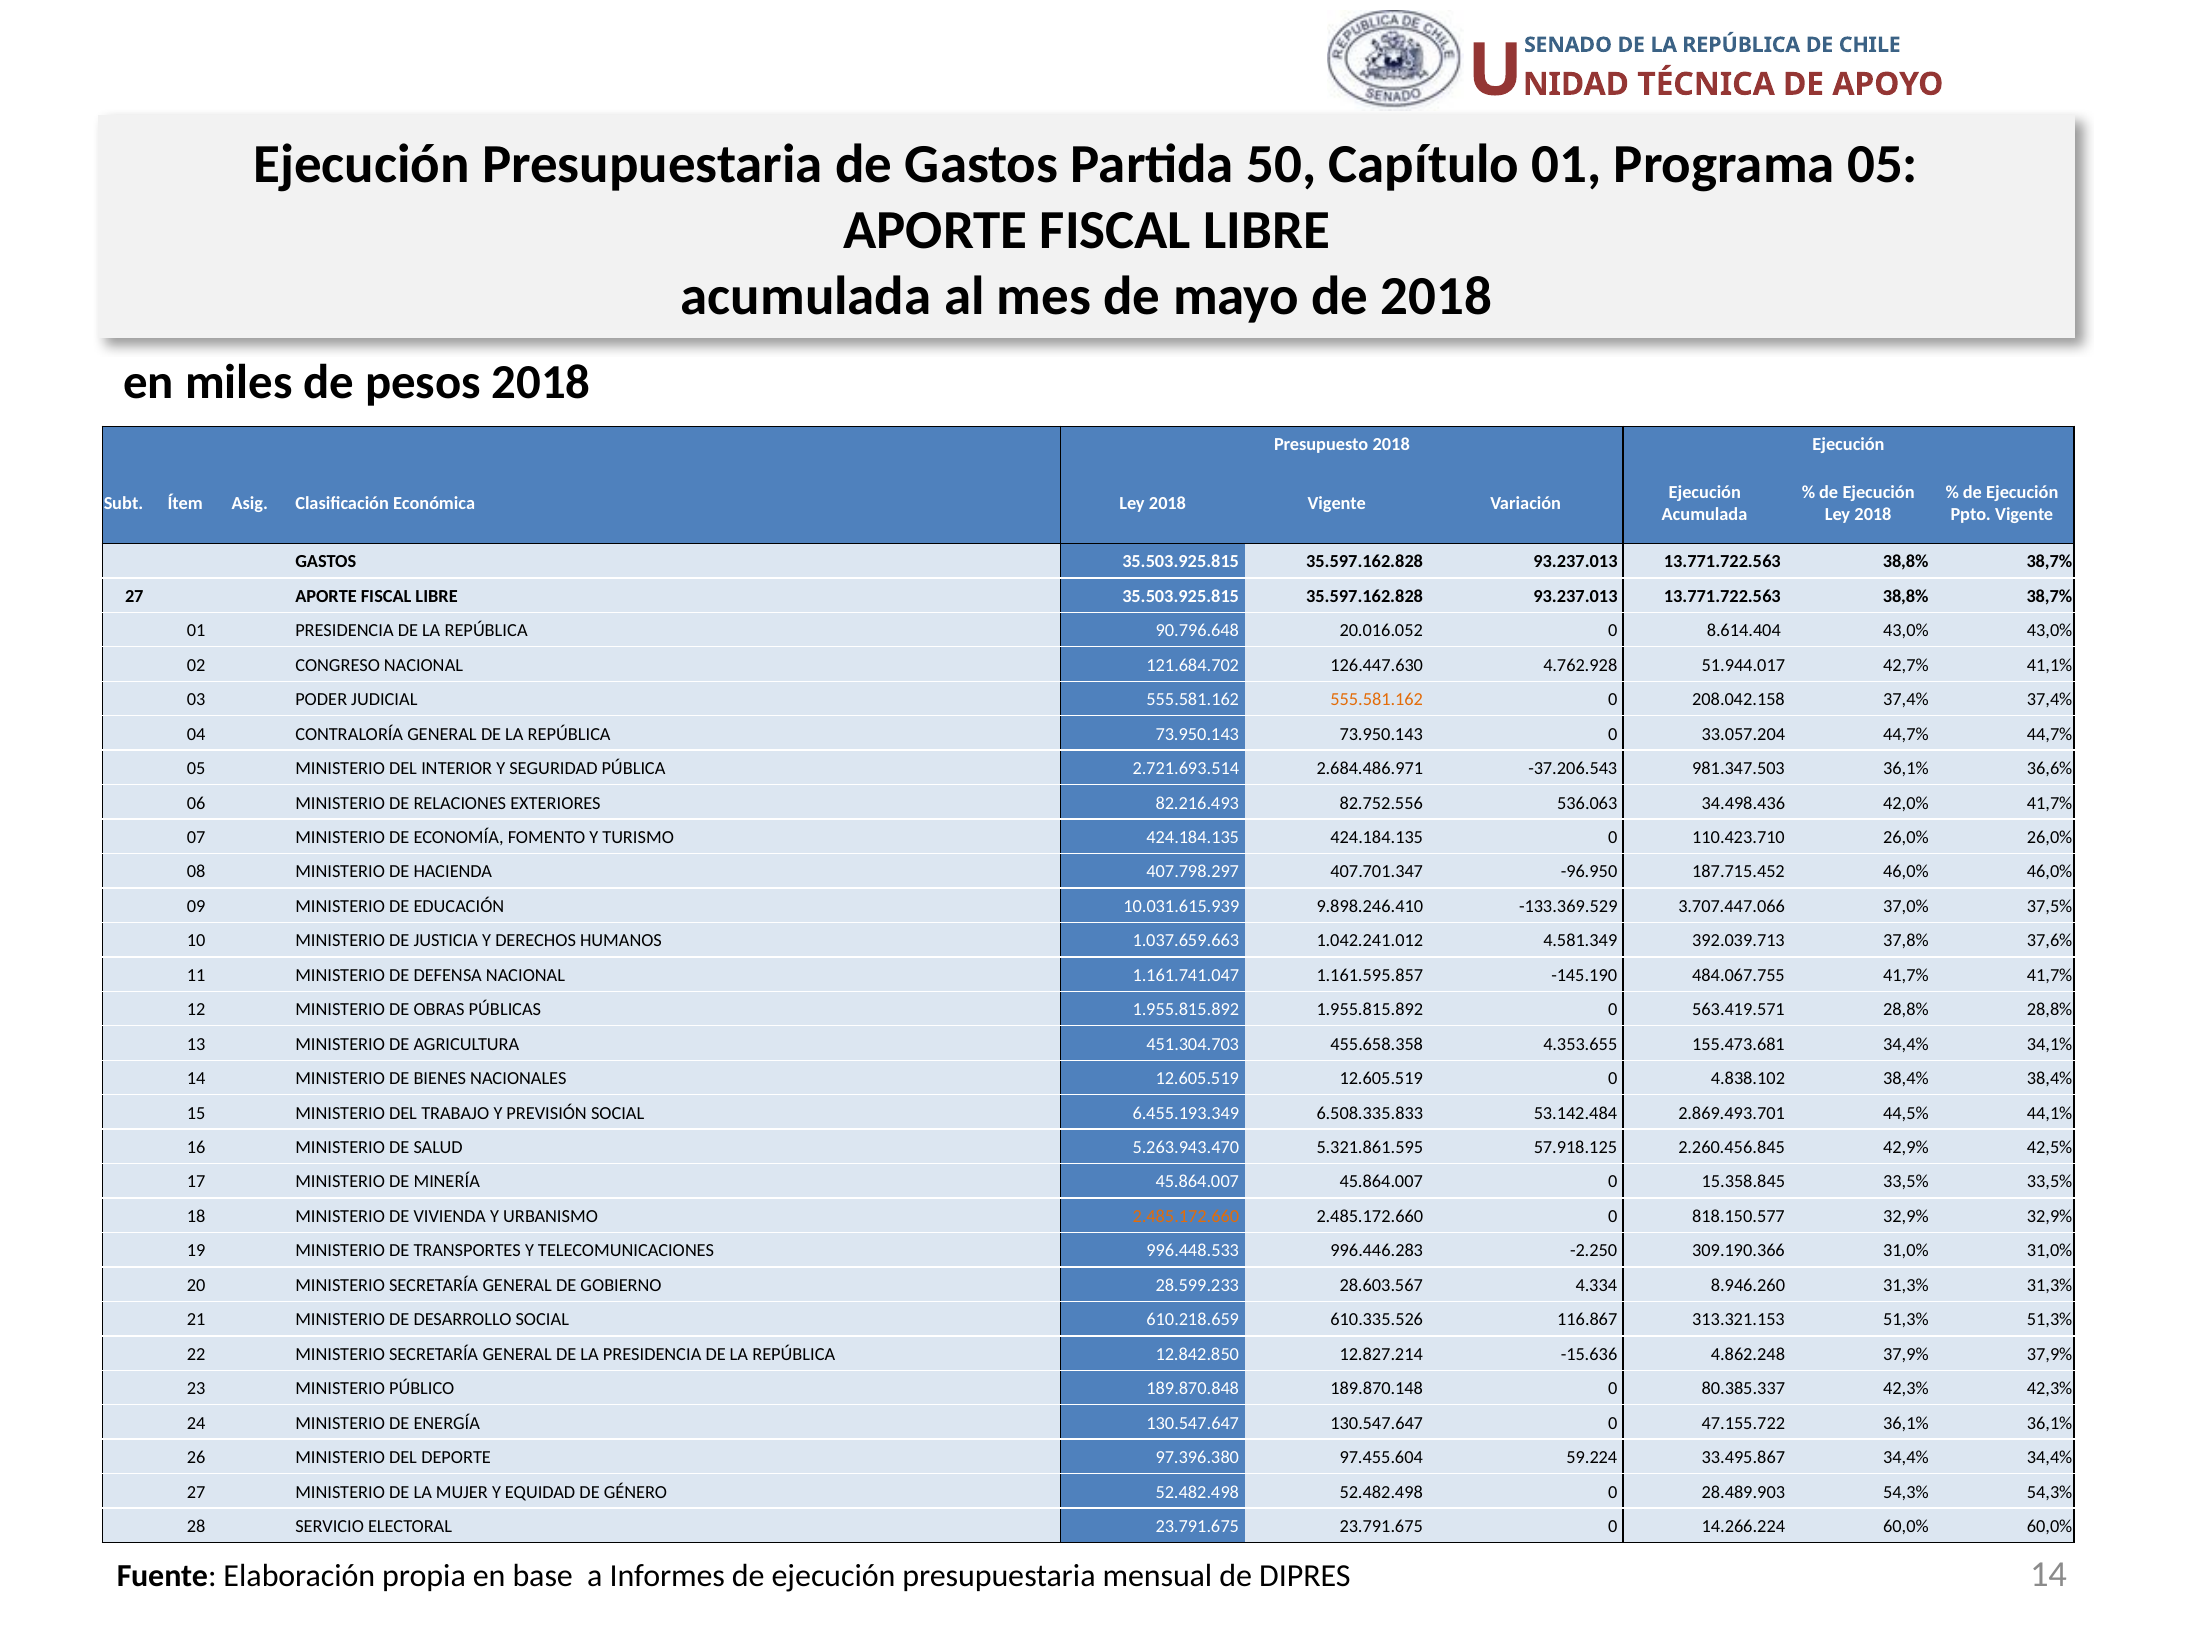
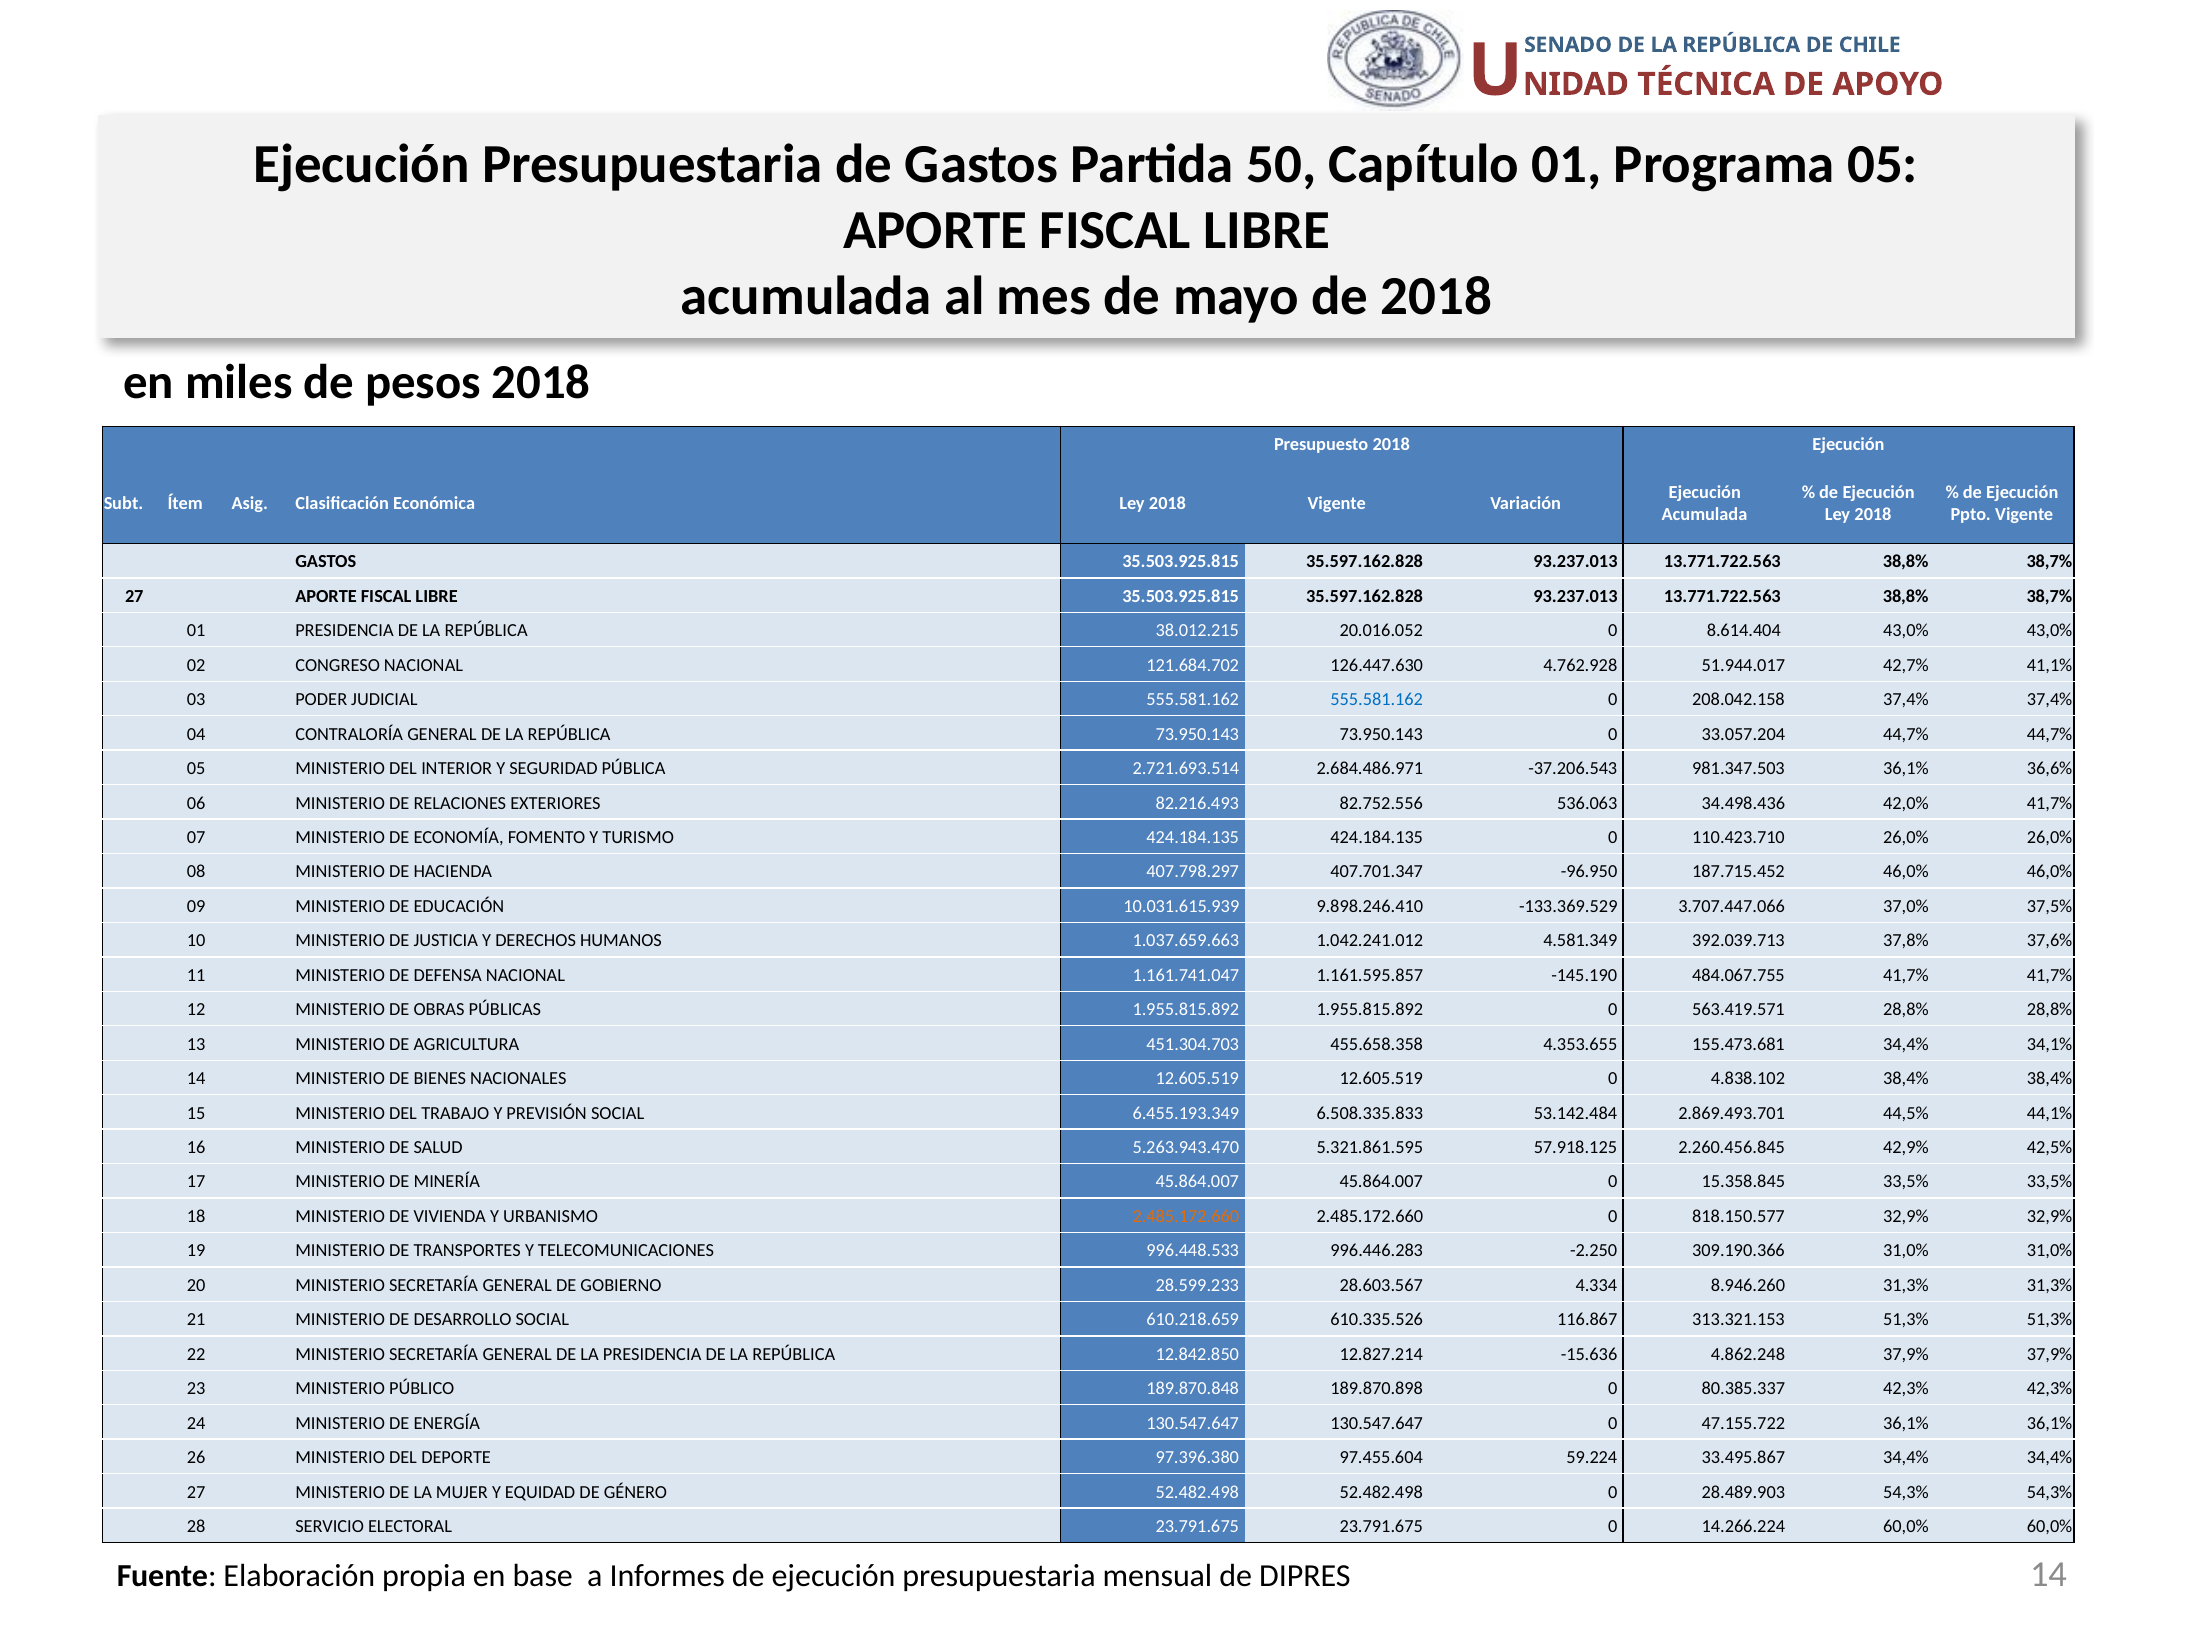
90.796.648: 90.796.648 -> 38.012.215 (1197, 631)
555.581.162 colour: orange -> blue (1377, 700)
189.870.148: 189.870.148 -> 189.870.898 (1377, 1389)
